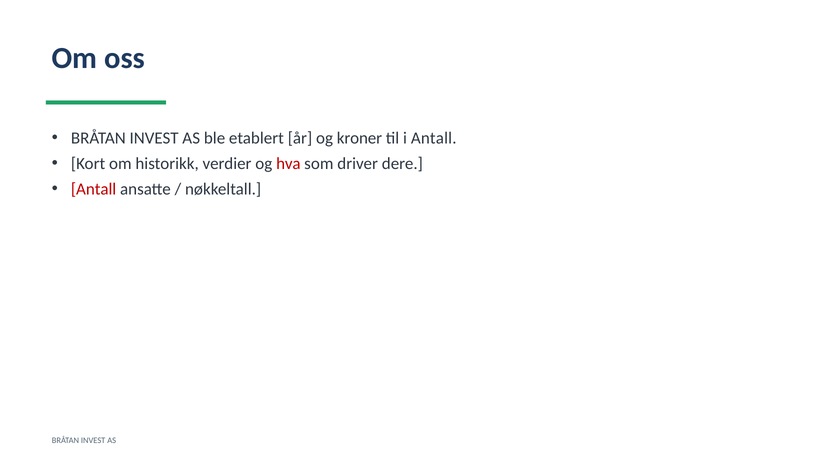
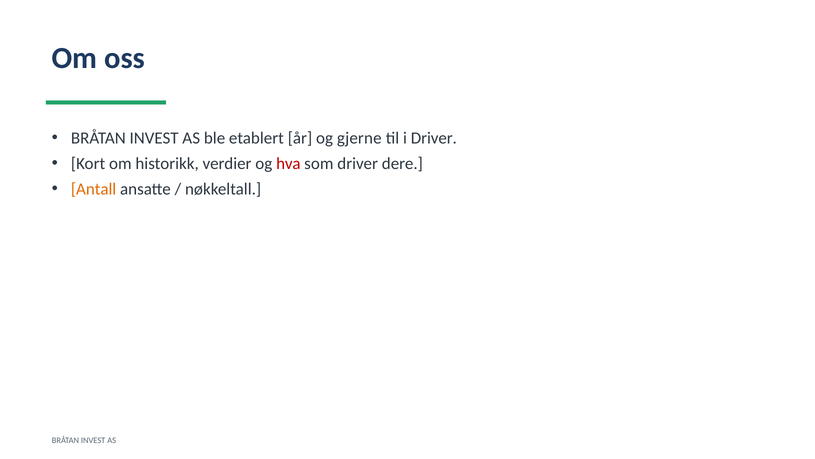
kroner: kroner -> gjerne (359, 138)
i Antall: Antall -> Driver (434, 138)
Antall colour: red -> orange (94, 189)
